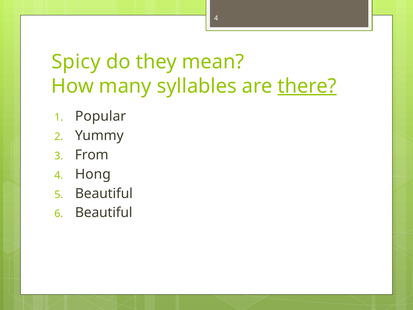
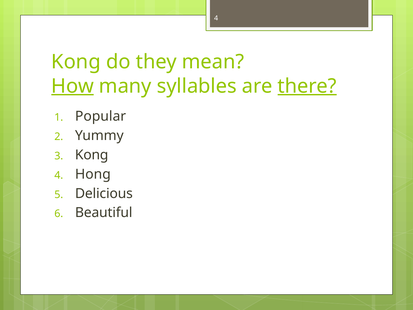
Spicy: Spicy -> Kong (76, 62)
How underline: none -> present (73, 86)
From: From -> Kong (92, 155)
Beautiful: Beautiful -> Delicious (104, 193)
